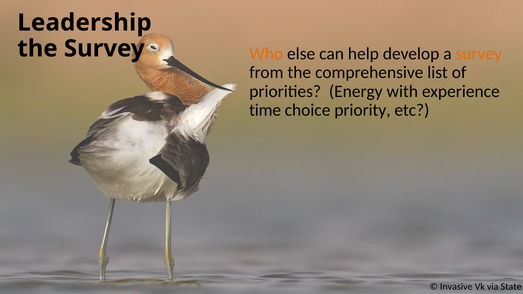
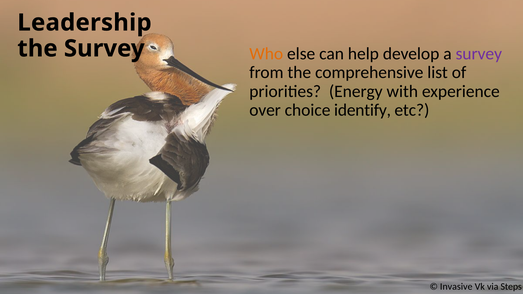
survey colour: orange -> purple (479, 54)
time: time -> over (265, 110)
priority: priority -> identify (363, 110)
State: State -> Steps (511, 287)
